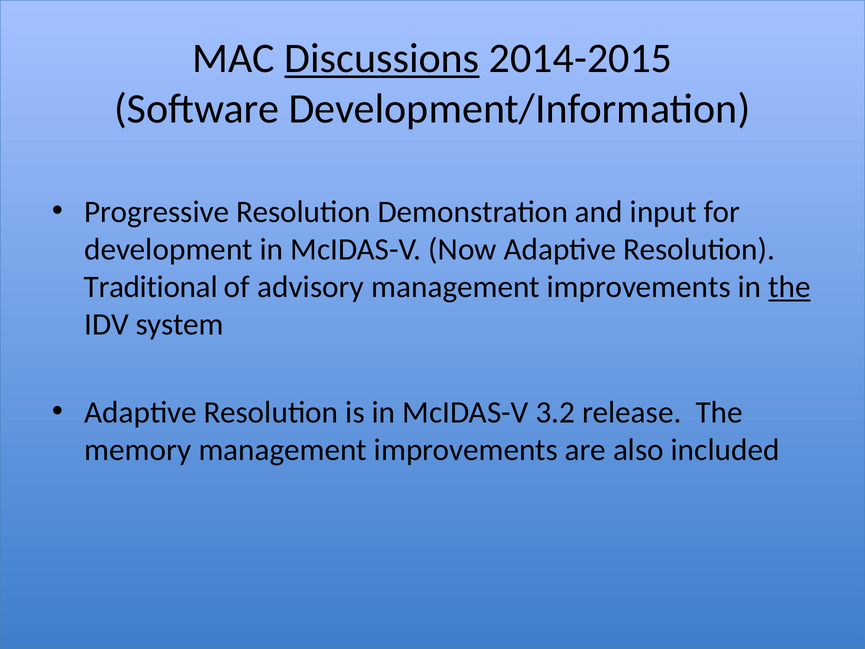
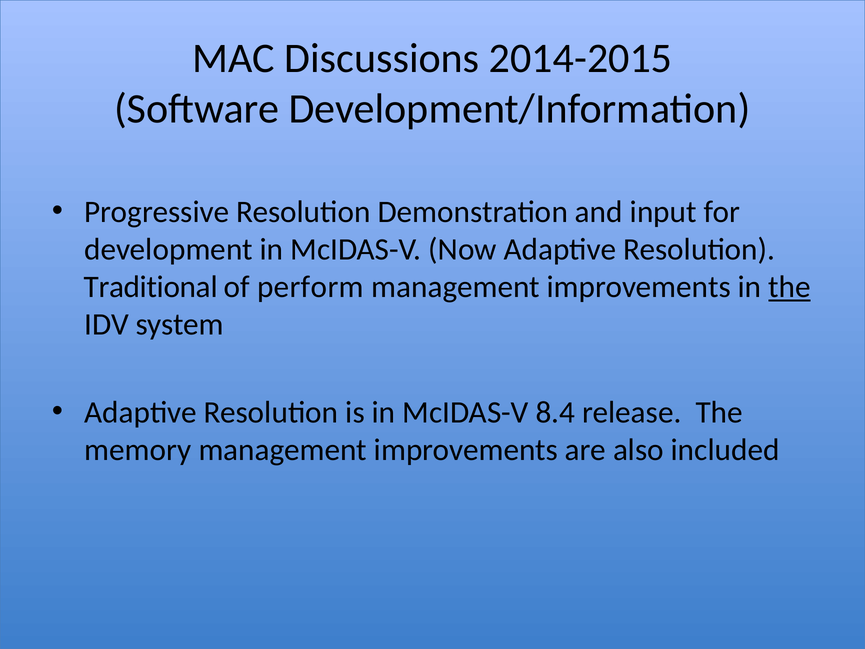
Discussions underline: present -> none (382, 58)
advisory: advisory -> perform (310, 287)
3.2: 3.2 -> 8.4 (555, 412)
